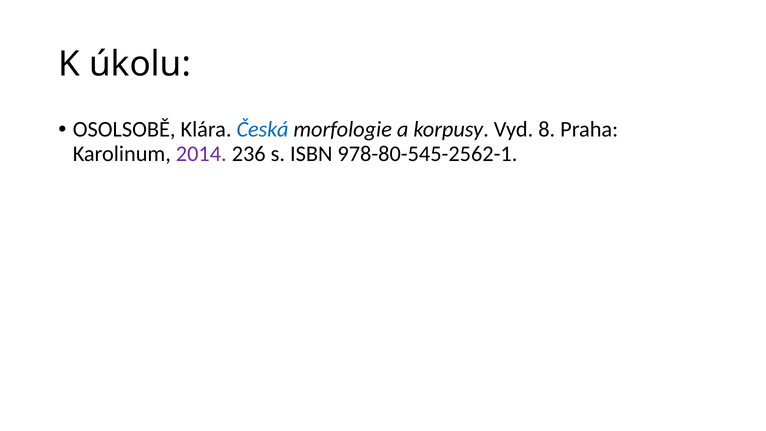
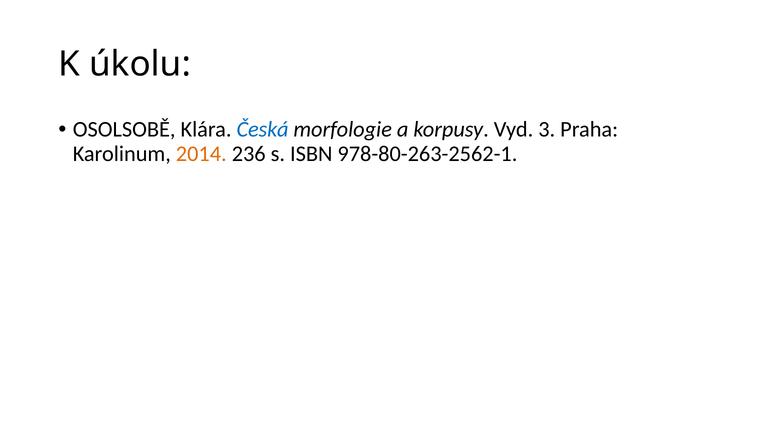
8: 8 -> 3 (547, 130)
2014 colour: purple -> orange (201, 154)
978-80-545-2562-1: 978-80-545-2562-1 -> 978-80-263-2562-1 (427, 154)
